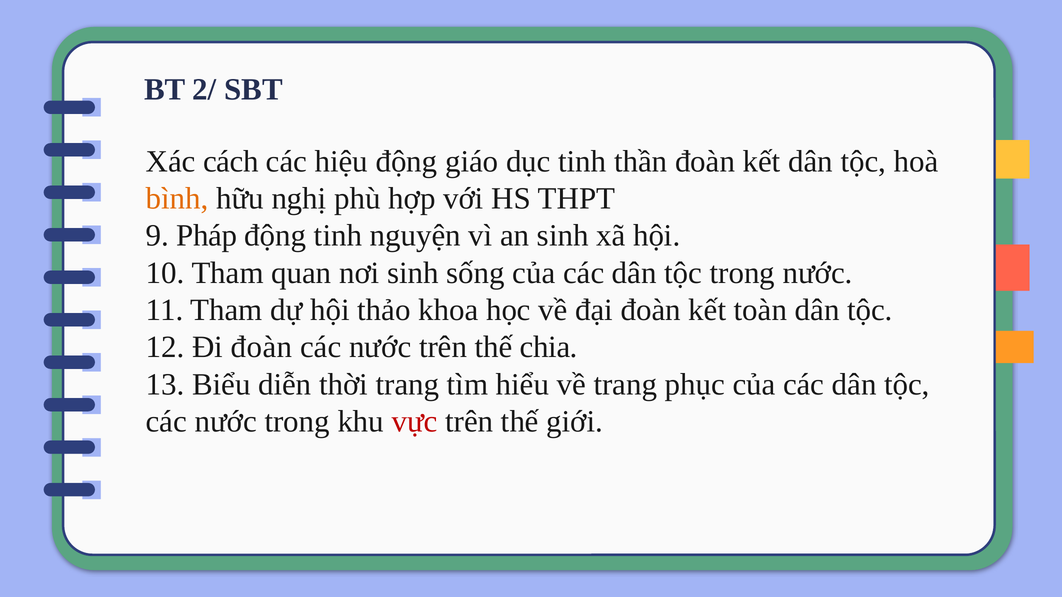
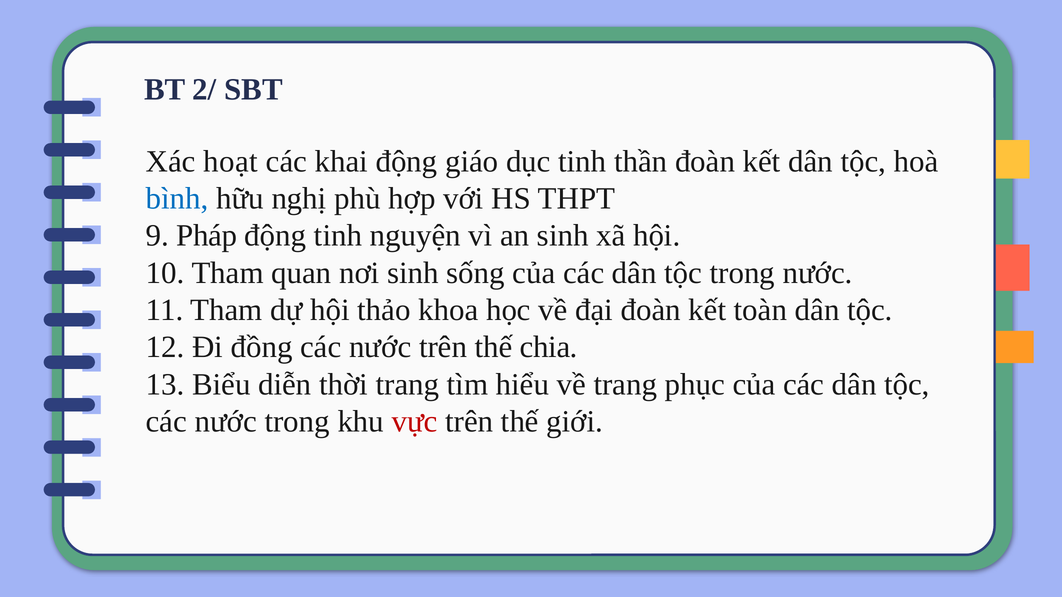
cách: cách -> hoạt (231, 162)
hiệu: hiệu -> khai (341, 162)
bình colour: orange -> blue (177, 199)
Đi đoàn: đoàn -> đồng (262, 347)
